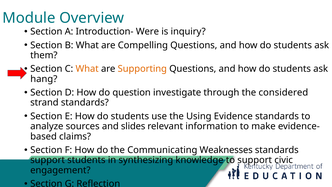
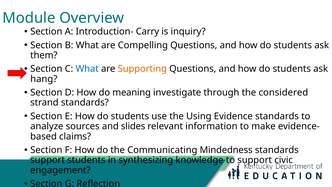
Were: Were -> Carry (147, 32)
What colour: orange -> blue (87, 69)
question: question -> meaning (132, 92)
Weaknesses: Weaknesses -> Mindedness (226, 150)
